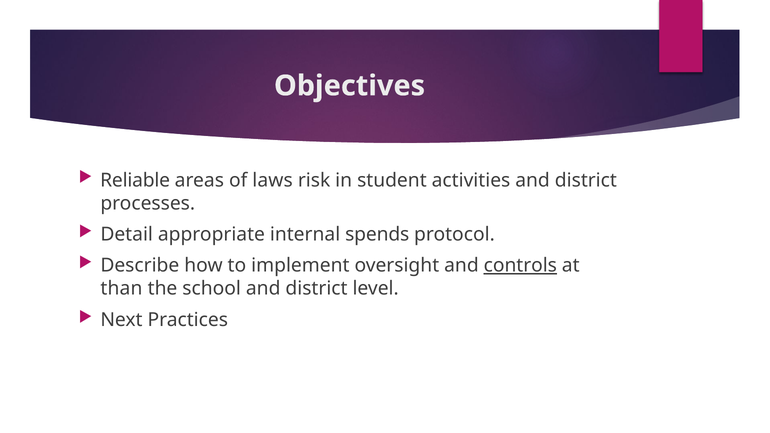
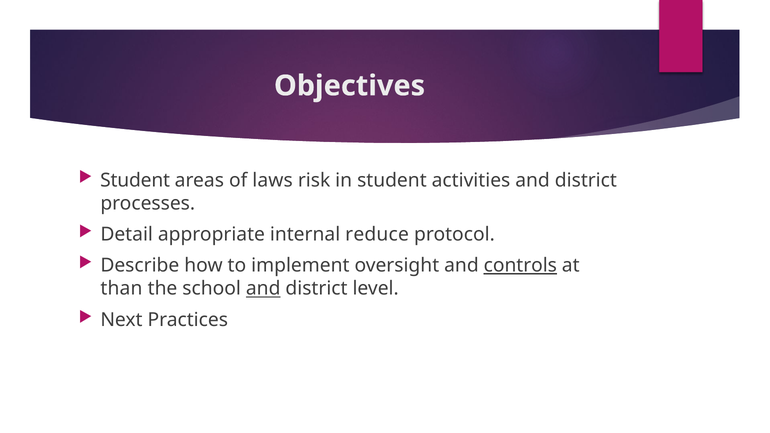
Reliable: Reliable -> Student (135, 180)
spends: spends -> reduce (377, 234)
and underline: none -> present (263, 289)
